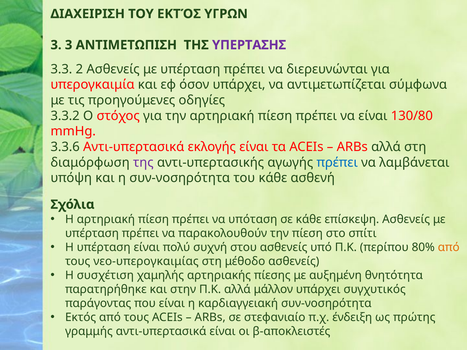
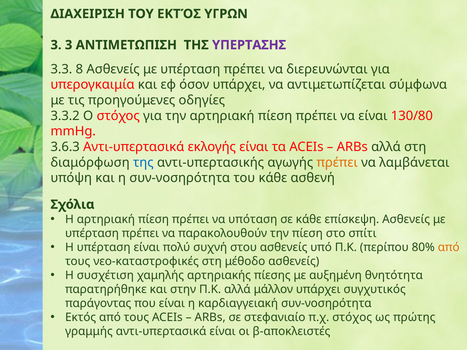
2: 2 -> 8 (79, 69)
3.3.6: 3.3.6 -> 3.6.3 (65, 147)
της colour: purple -> blue (143, 163)
πρέπει colour: blue -> orange (337, 163)
νεο-υπερογκαιμίας: νεο-υπερογκαιμίας -> νεο-καταστροφικές (146, 261)
π.χ ένδειξη: ένδειξη -> στόχος (352, 317)
